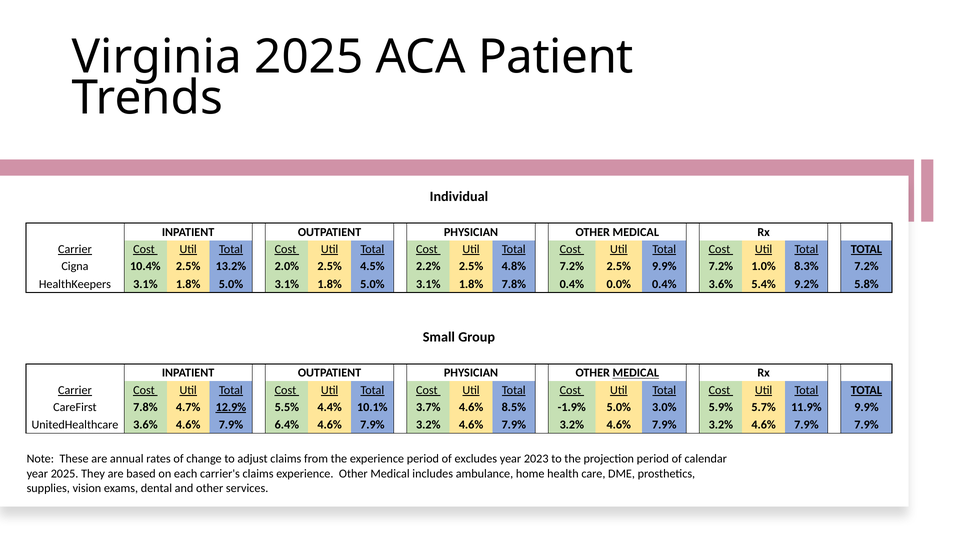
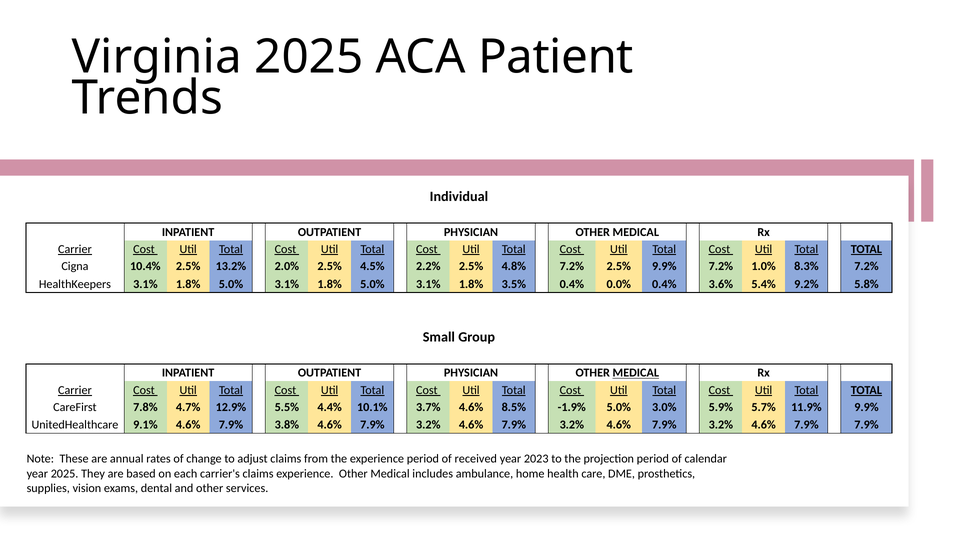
1.8% 7.8%: 7.8% -> 3.5% (514, 284)
12.9% underline: present -> none (231, 408)
UnitedHealthcare 3.6%: 3.6% -> 9.1% (145, 425)
6.4%: 6.4% -> 3.8% (287, 425)
excludes: excludes -> received (476, 459)
